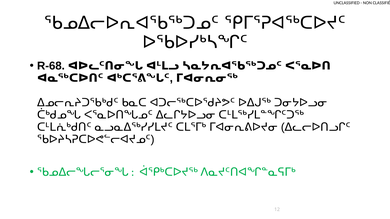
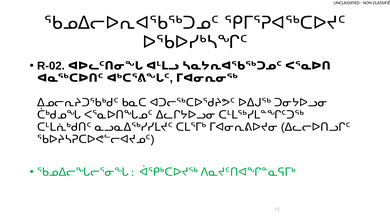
R-68: R-68 -> R-02 (51, 66)
